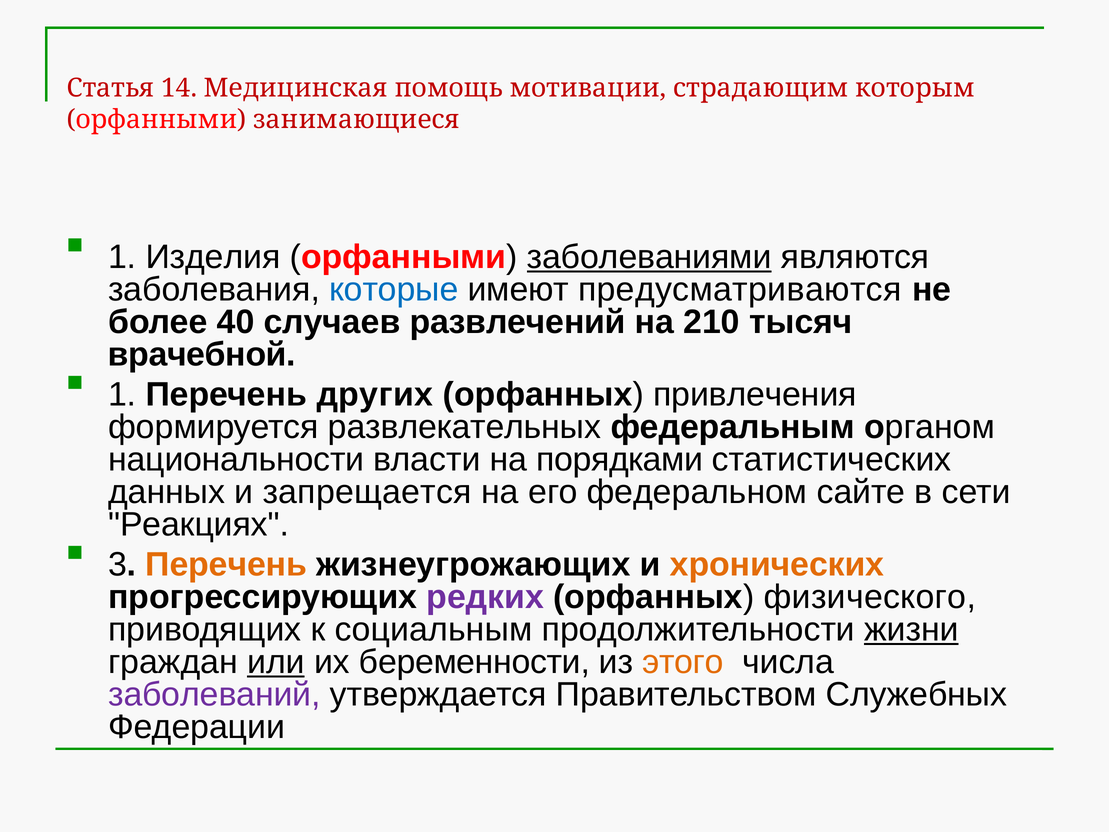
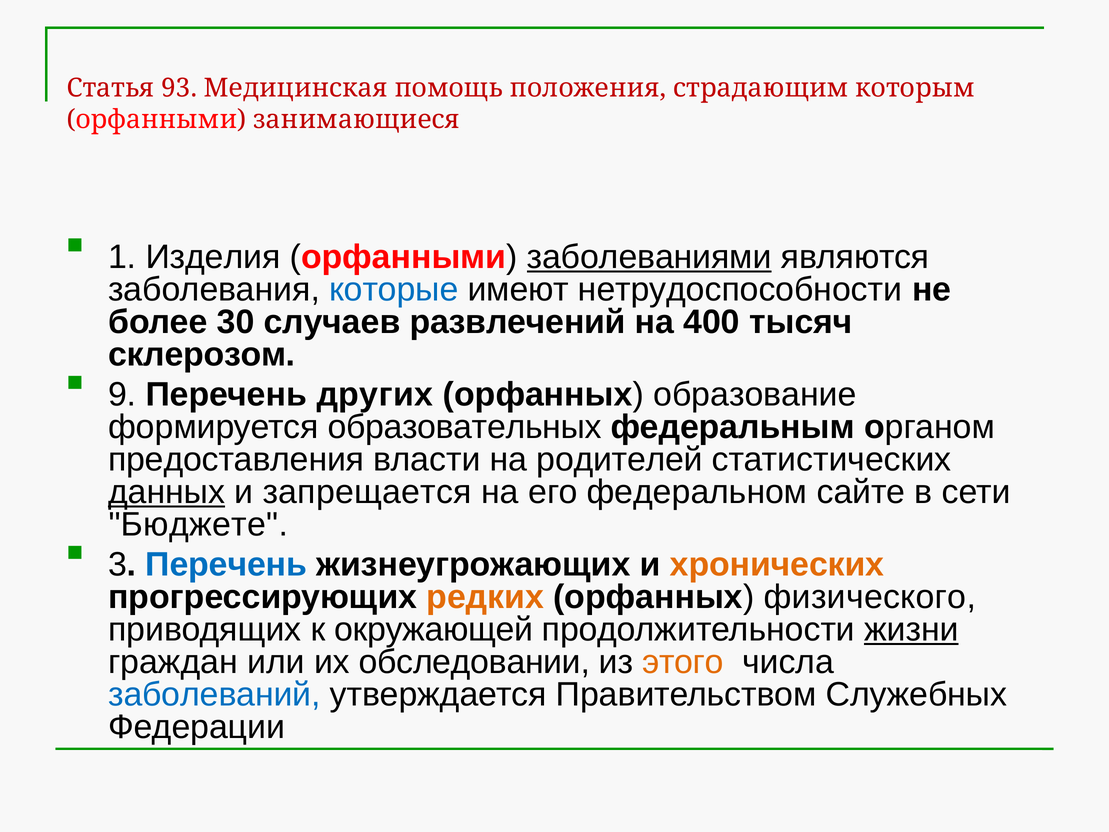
14: 14 -> 93 (179, 88)
мотивации: мотивации -> положения (588, 88)
предусматриваются: предусматриваются -> нетрудоспособности (740, 289)
40: 40 -> 30 (236, 322)
210: 210 -> 400 (712, 322)
врачебной: врачебной -> склерозом (202, 354)
1: 1 -> 9 (122, 394)
привлечения: привлечения -> образование (755, 394)
развлекательных: развлекательных -> образовательных (465, 427)
национальности: национальности -> предоставления (236, 459)
порядками: порядками -> родителей (620, 459)
данных underline: none -> present (167, 492)
Реакциях: Реакциях -> Бюджете (198, 524)
Перечень colour: orange -> blue (226, 564)
редких colour: purple -> orange (485, 597)
социальным: социальным -> окружающей (434, 629)
или underline: present -> none (276, 662)
беременности: беременности -> обследовании (474, 662)
заболеваний colour: purple -> blue (214, 694)
